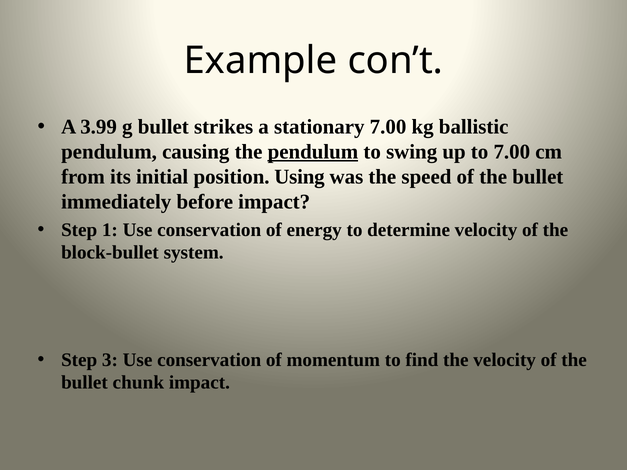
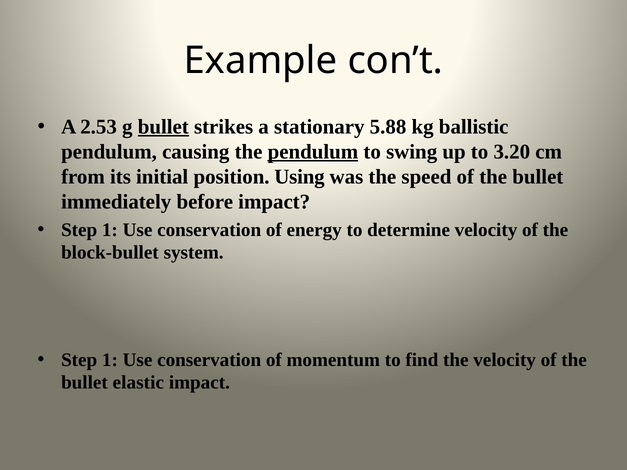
3.99: 3.99 -> 2.53 (99, 127)
bullet underline: none -> present (163, 127)
stationary 7.00: 7.00 -> 5.88 (388, 127)
to 7.00: 7.00 -> 3.20 (512, 152)
3: 3 -> 1 (110, 360)
chunk: chunk -> elastic (138, 383)
